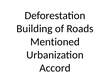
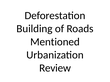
Accord: Accord -> Review (55, 68)
